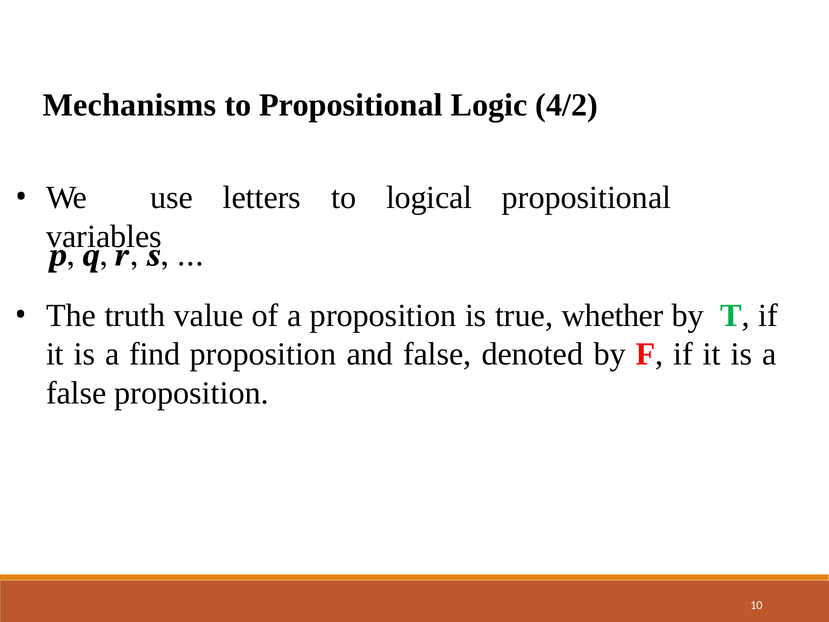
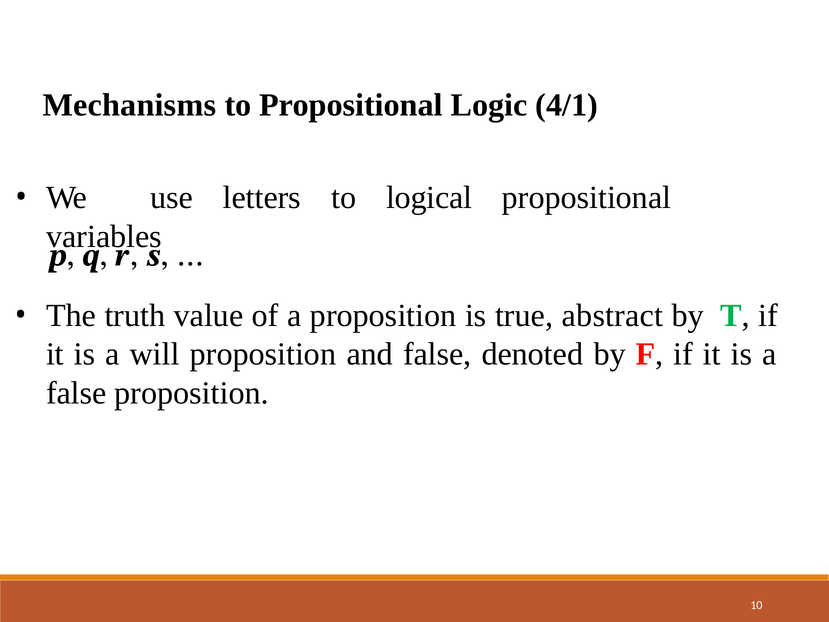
4/2: 4/2 -> 4/1 (567, 105)
whether: whether -> abstract (612, 315)
find: find -> will (155, 354)
